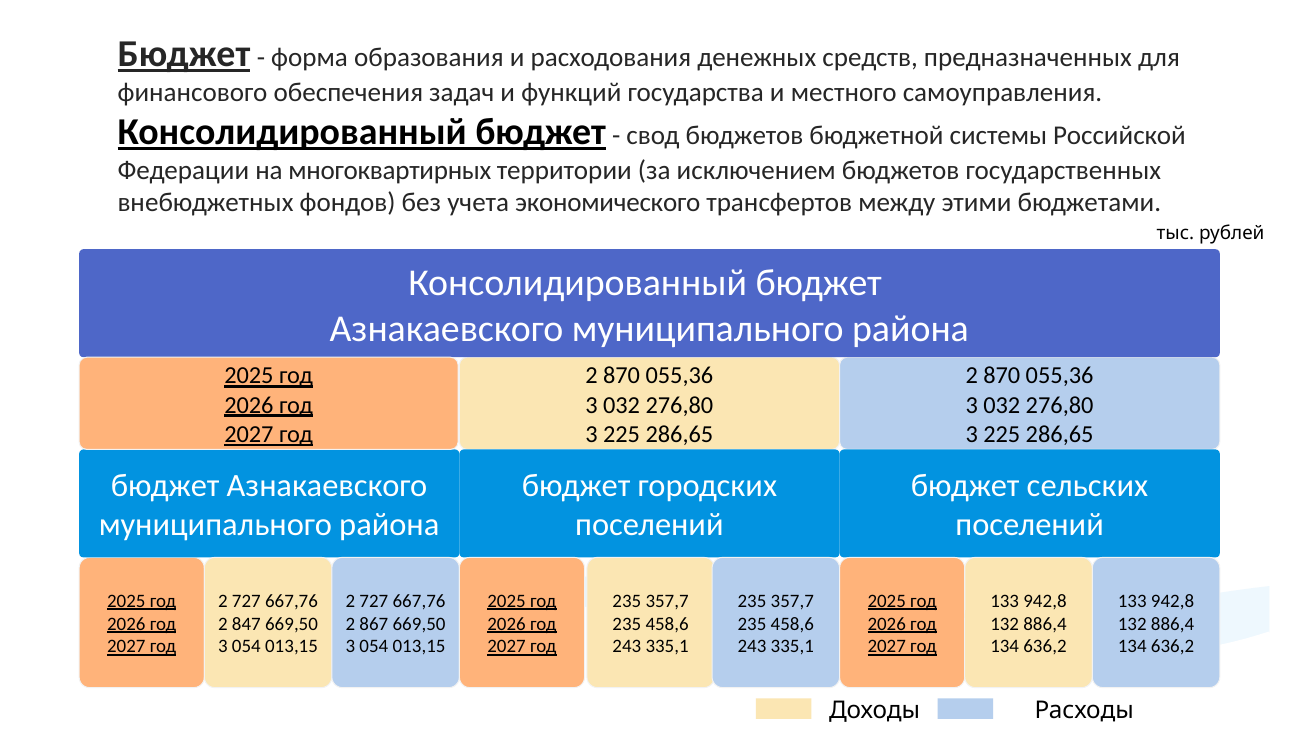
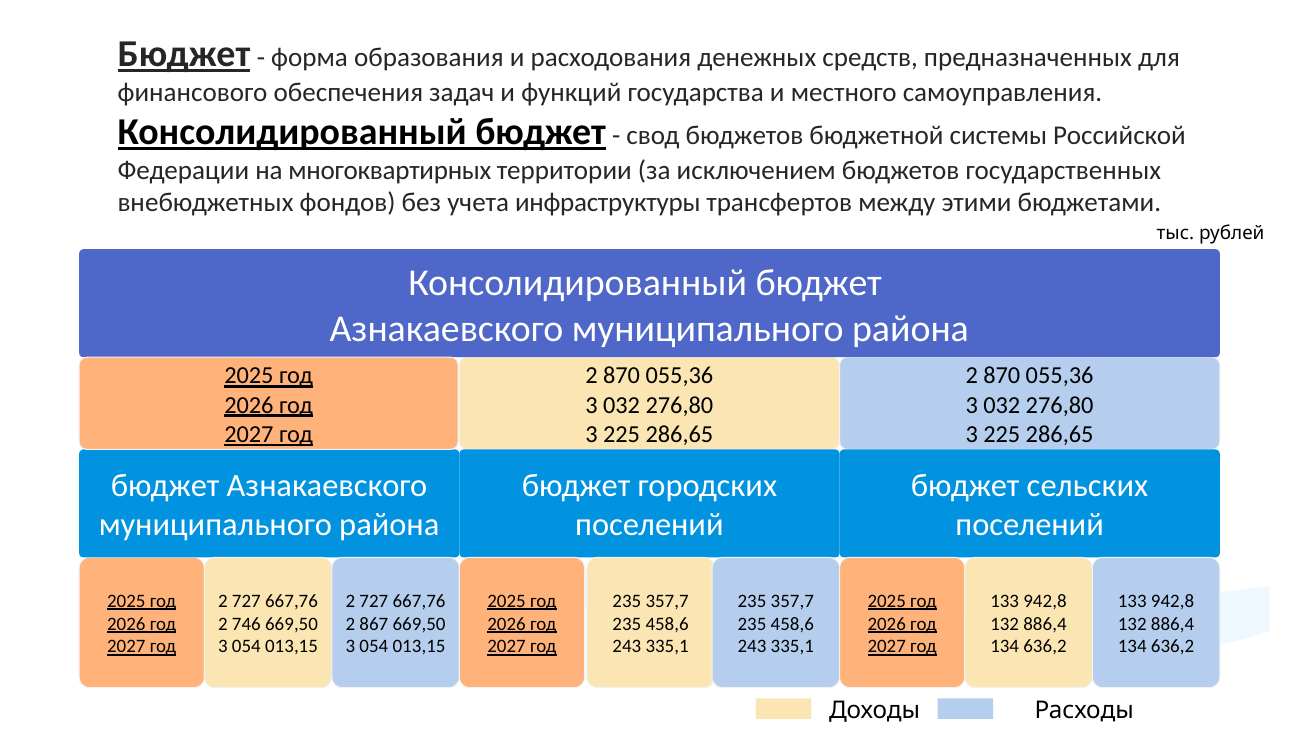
экономического: экономического -> инфраструктуры (608, 203)
847: 847 -> 746 (246, 624)
